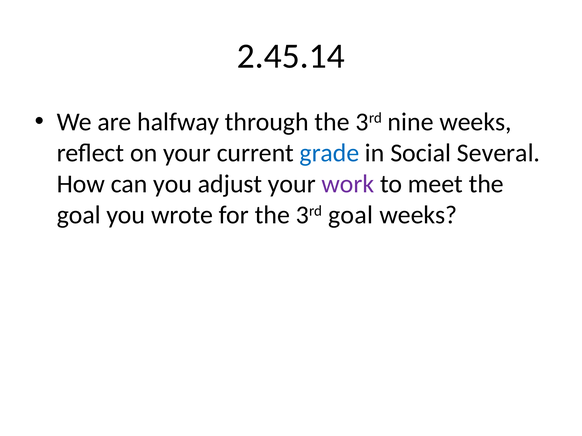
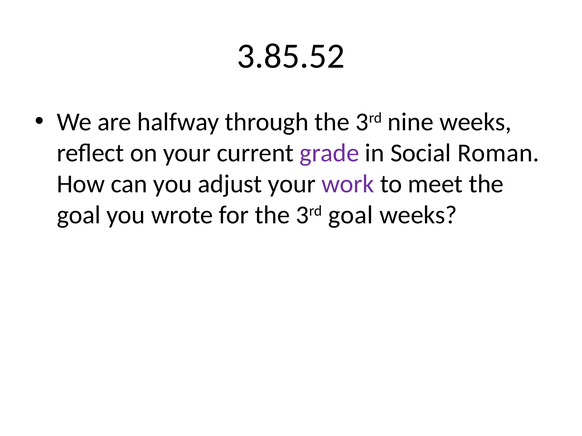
2.45.14: 2.45.14 -> 3.85.52 (291, 56)
grade colour: blue -> purple (329, 153)
Several: Several -> Roman (498, 153)
